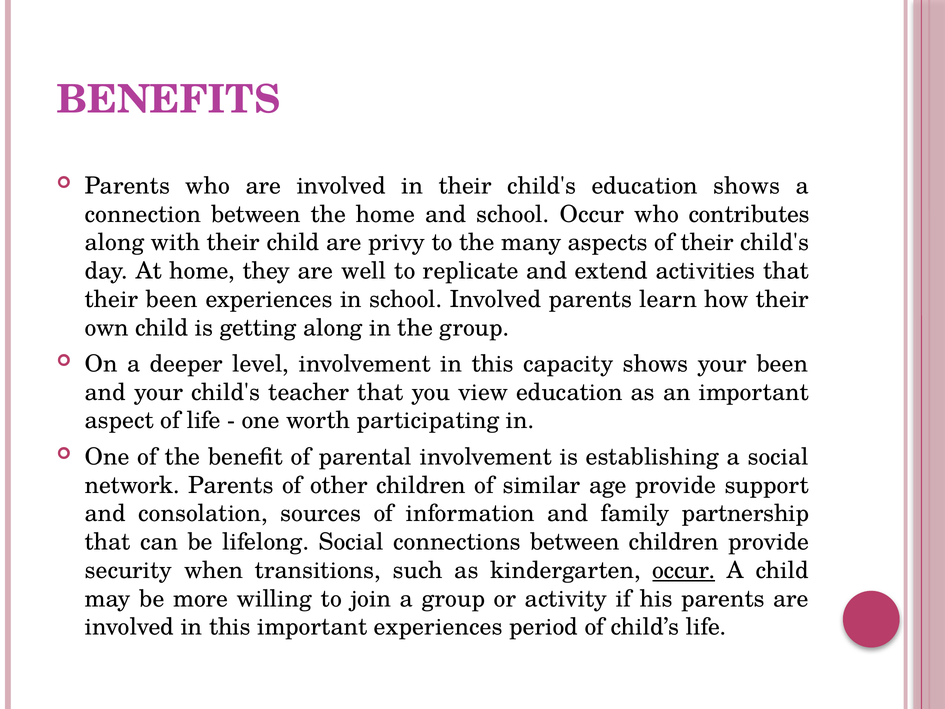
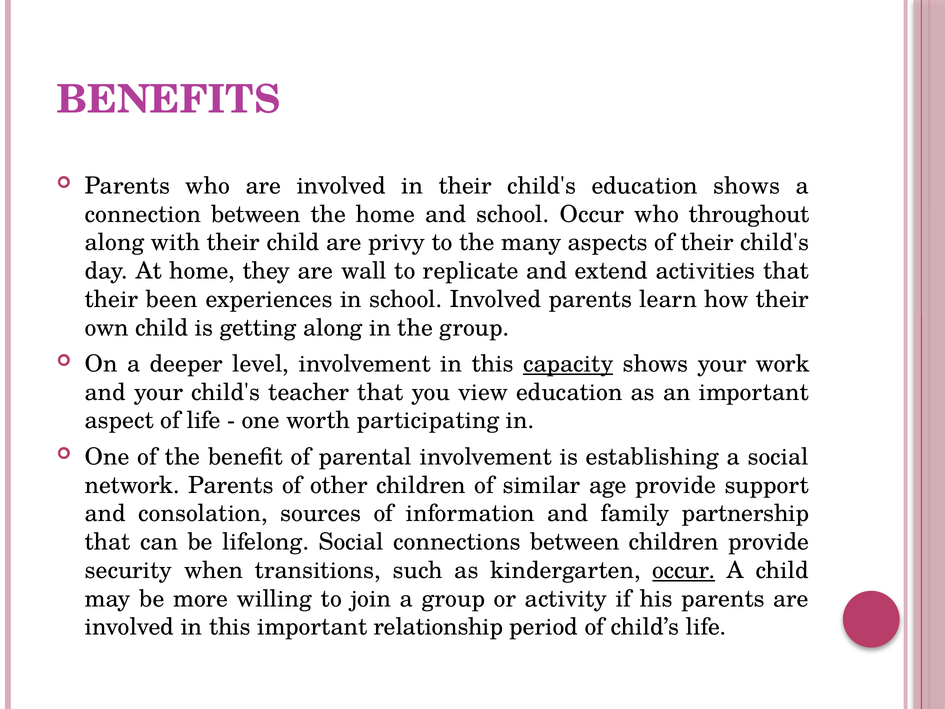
contributes: contributes -> throughout (749, 214)
well: well -> wall (364, 271)
capacity underline: none -> present (568, 364)
your been: been -> work (783, 364)
important experiences: experiences -> relationship (438, 627)
